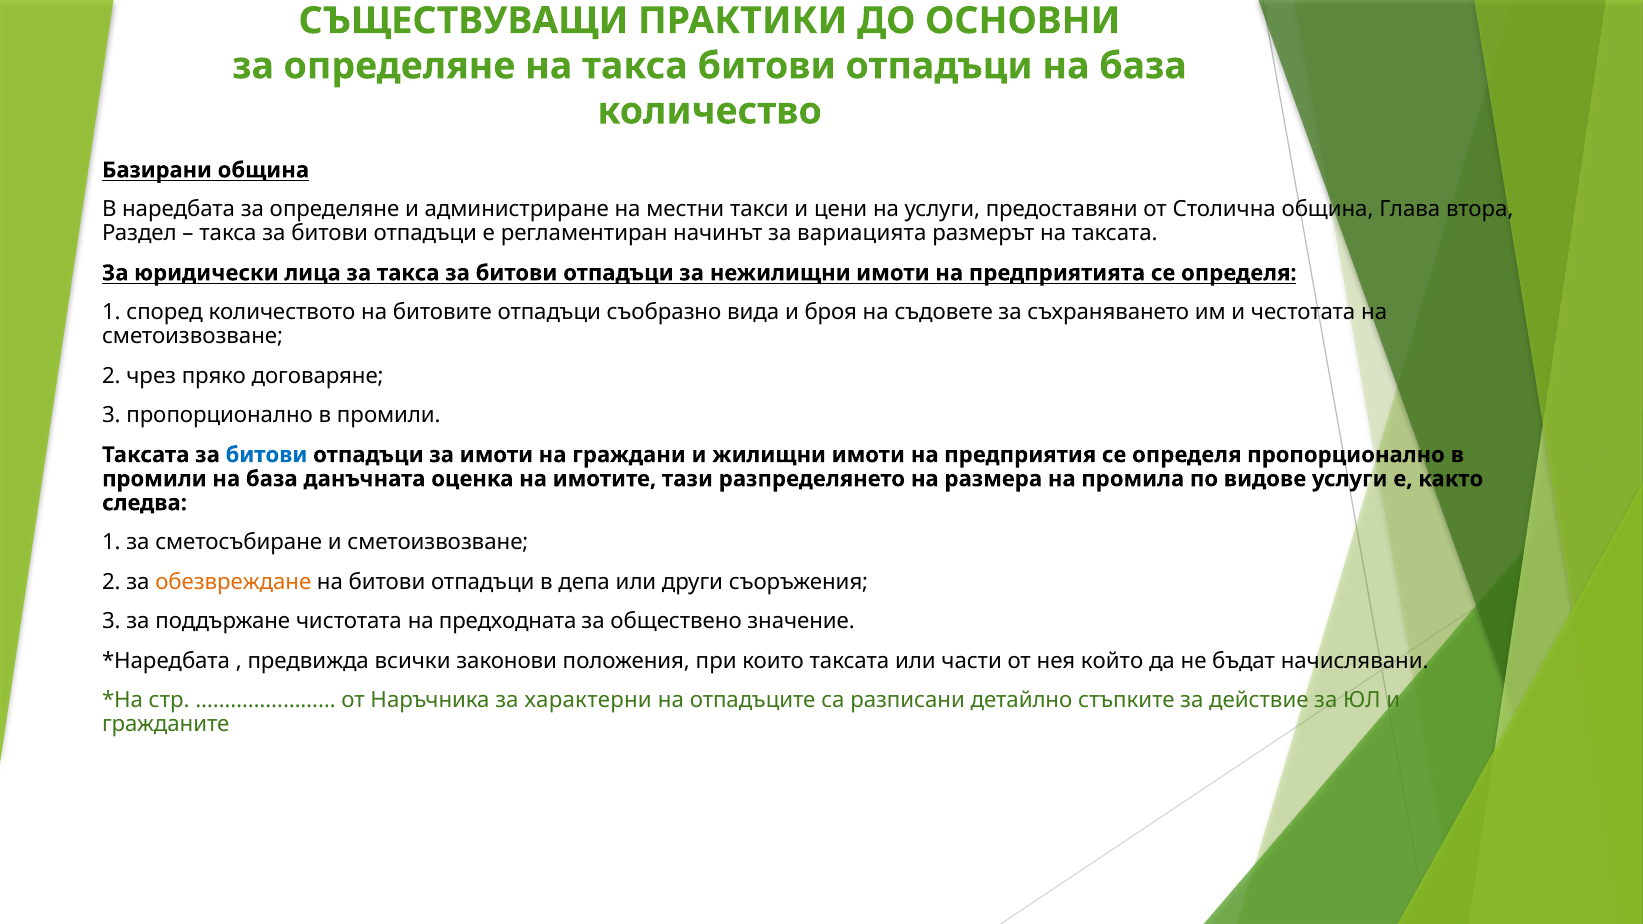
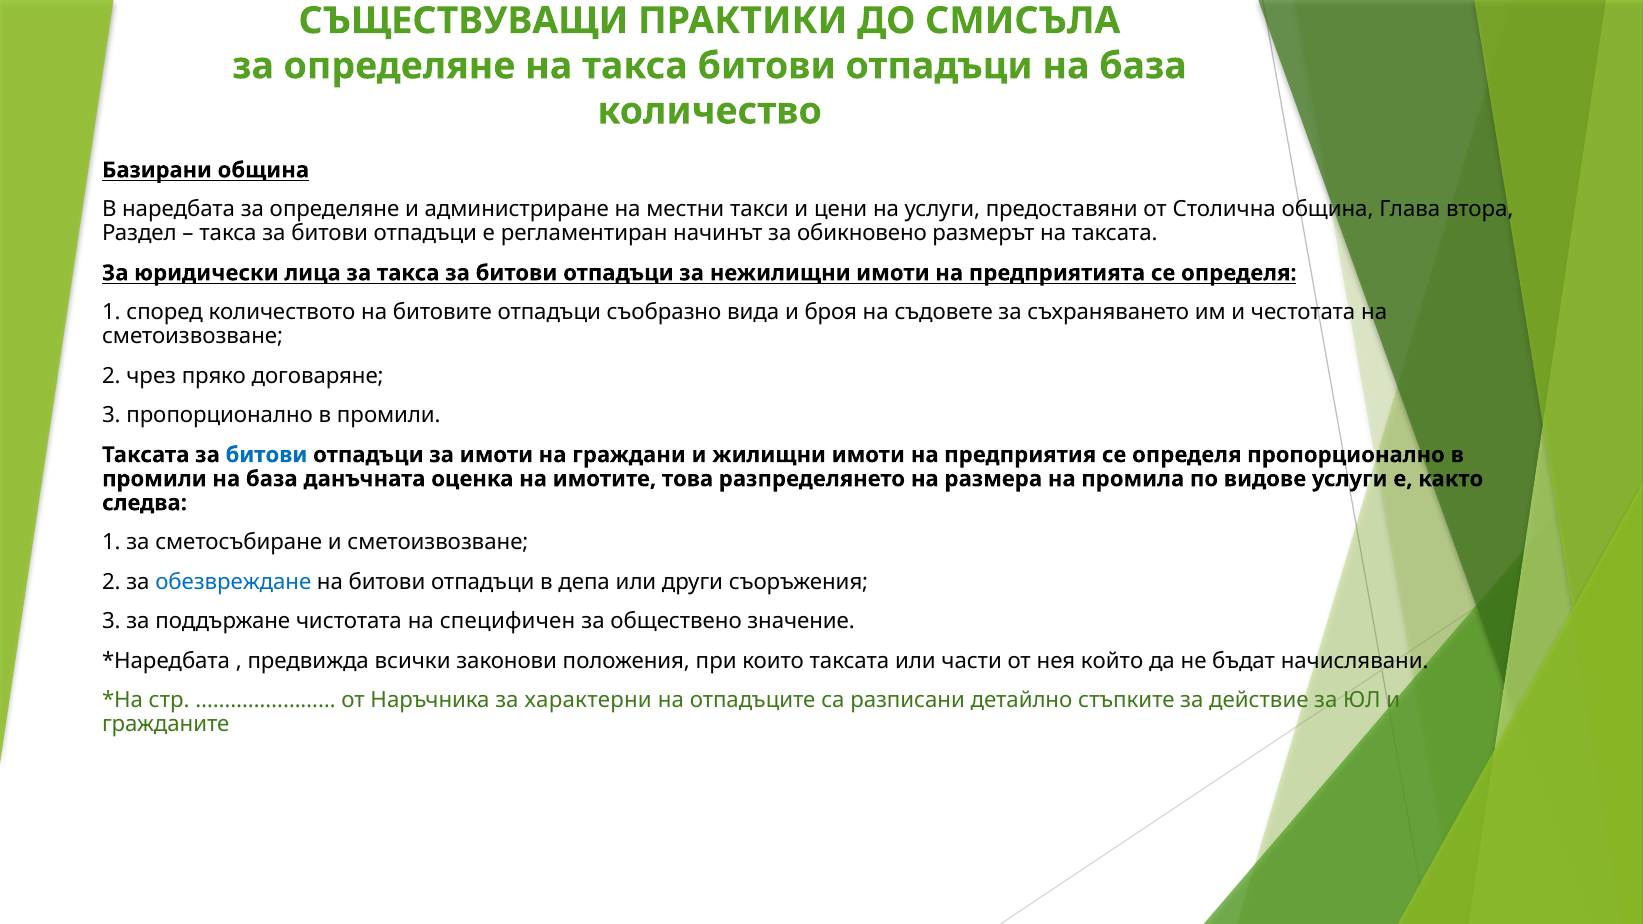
ОСНОВНИ: ОСНОВНИ -> СМИСЪЛА (1023, 21)
вариацията: вариацията -> обикновено (862, 234)
тази: тази -> това (688, 479)
обезвреждане colour: orange -> blue (233, 582)
предходната: предходната -> специфичен (508, 621)
